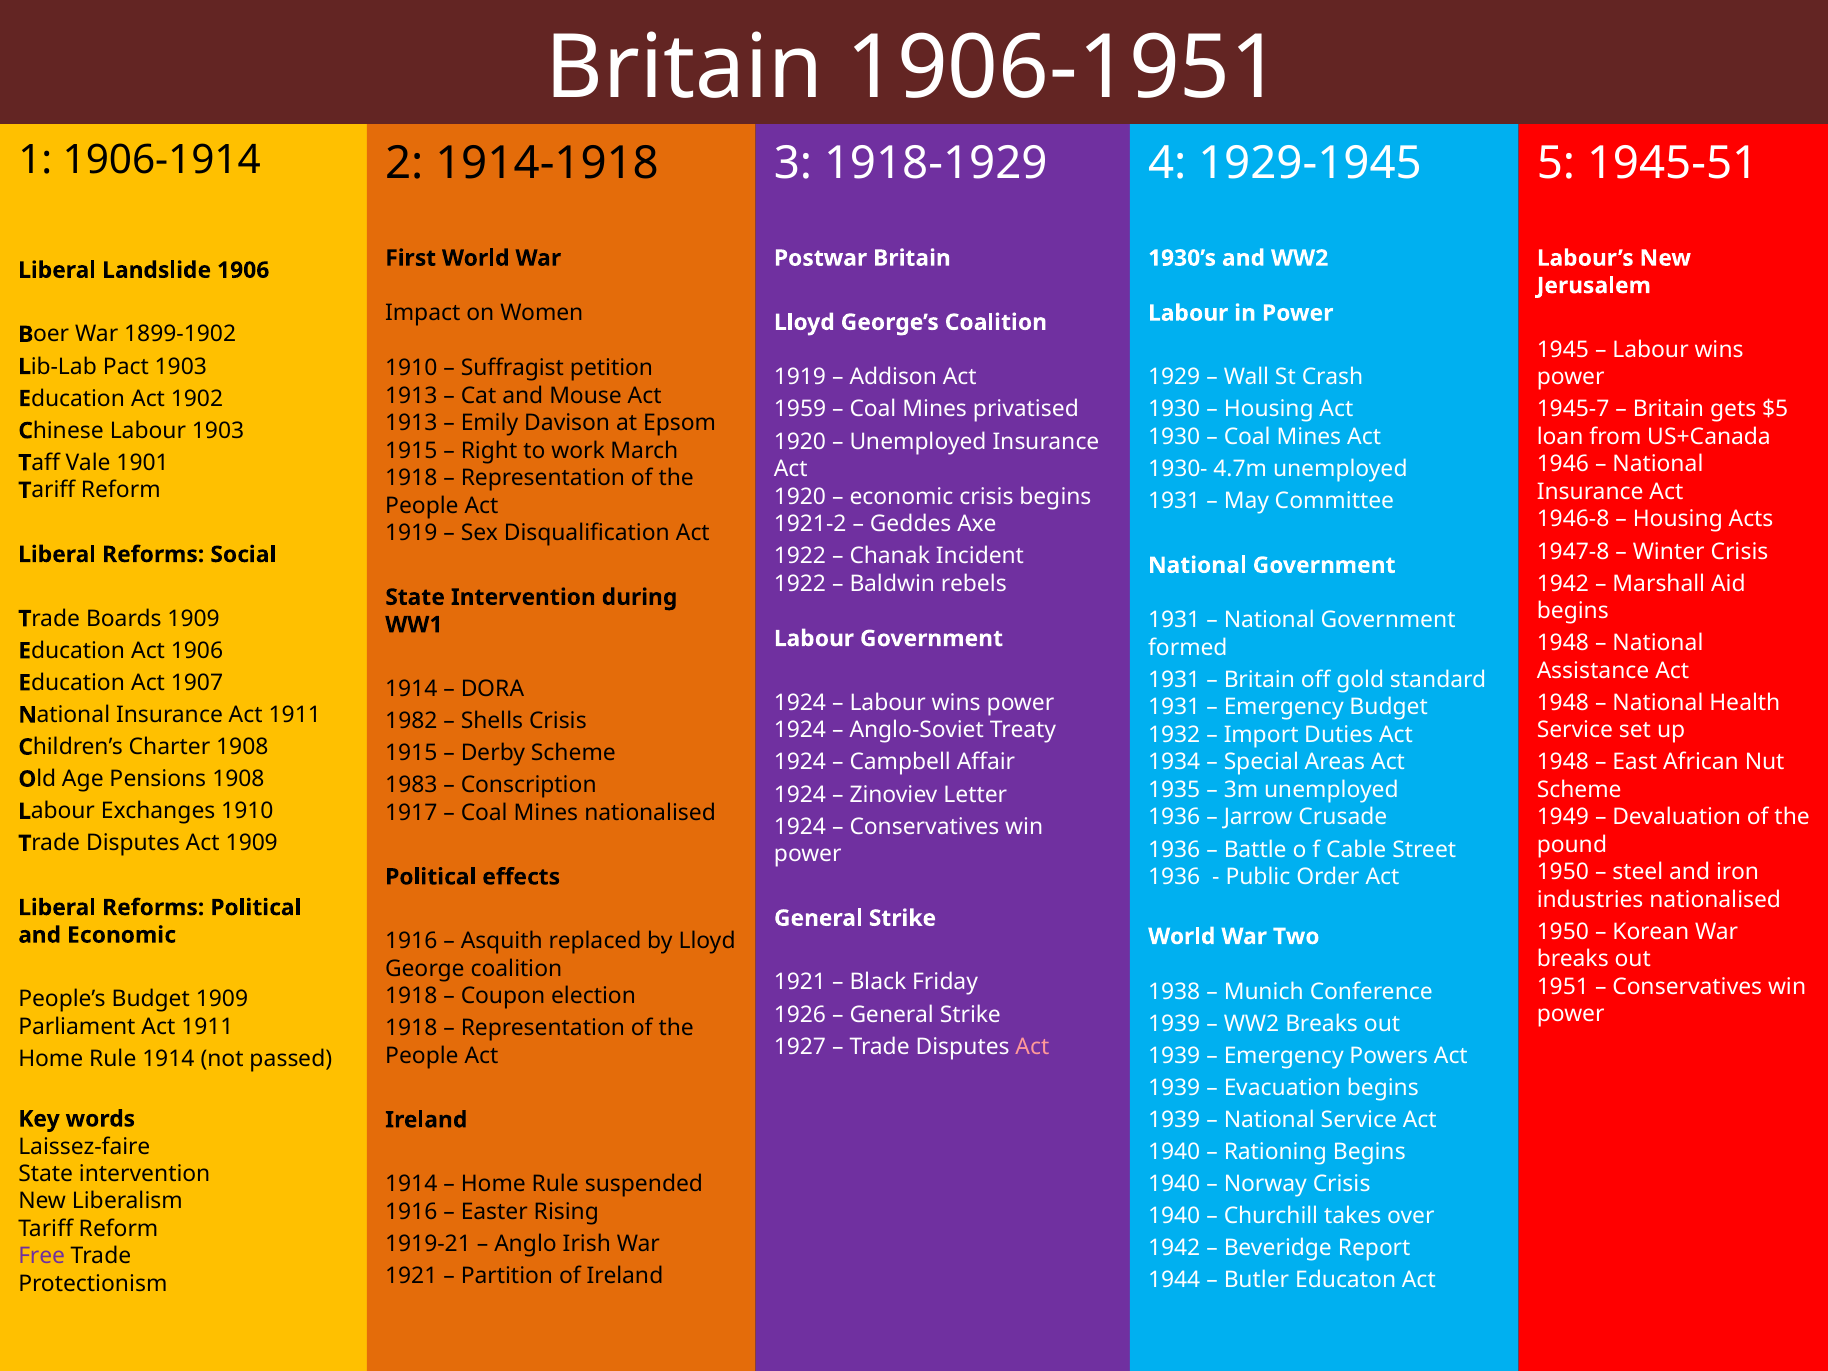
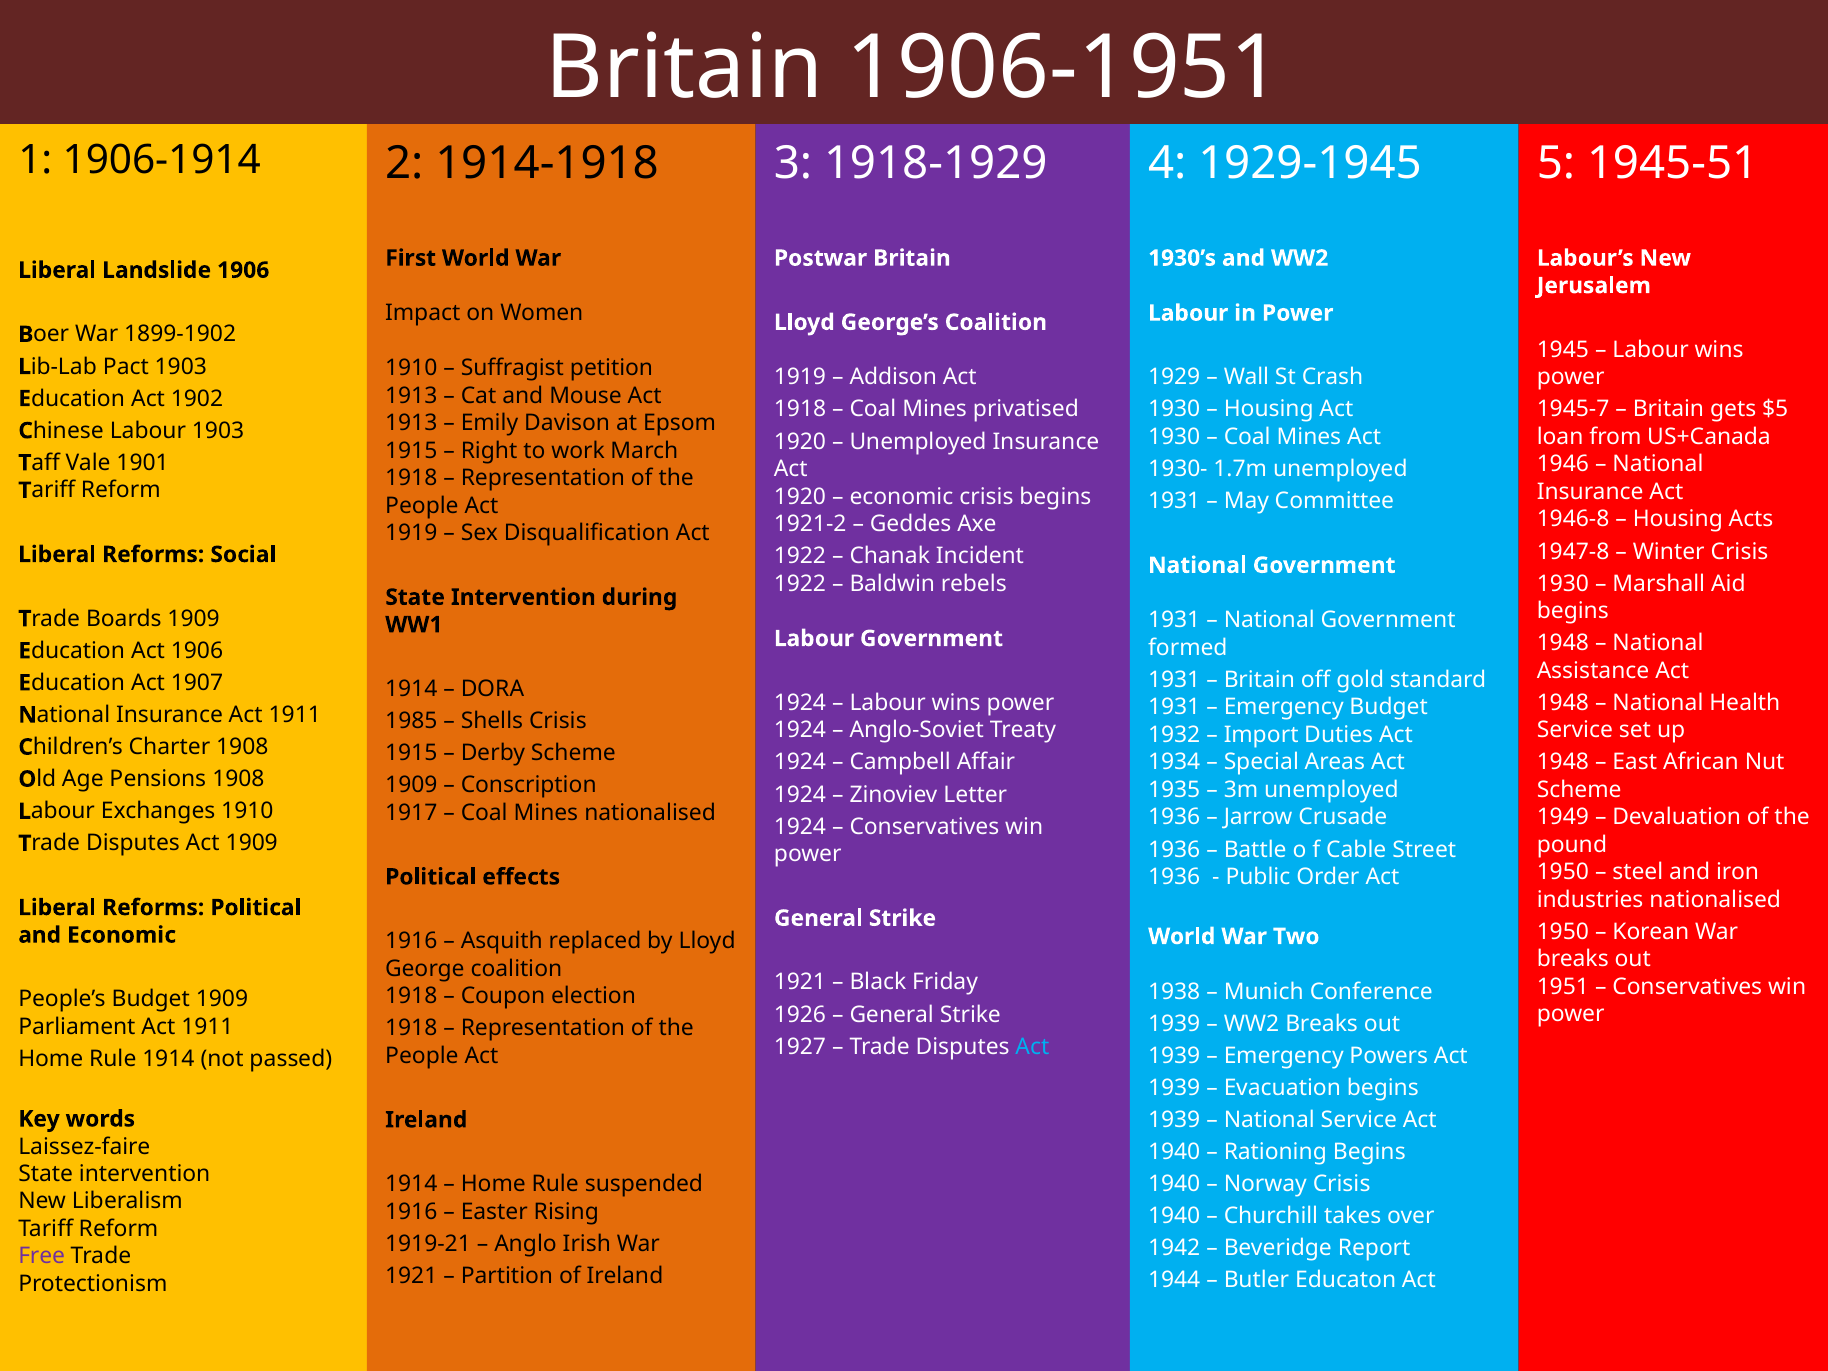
1959: 1959 -> 1918 (800, 409)
4.7m: 4.7m -> 1.7m (1240, 469)
1942: 1942 -> 1930 (1563, 584)
1982: 1982 -> 1985 (411, 721)
1983: 1983 -> 1909 (411, 785)
Act colour: pink -> light blue (1032, 1047)
